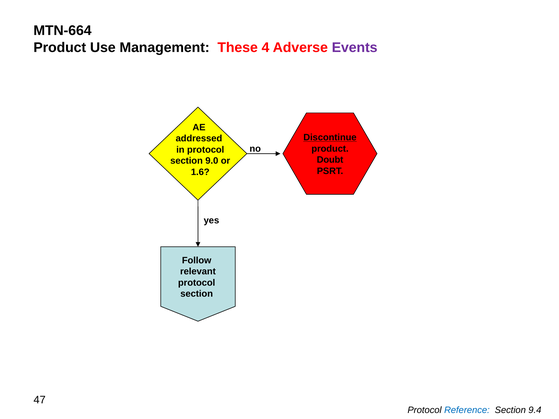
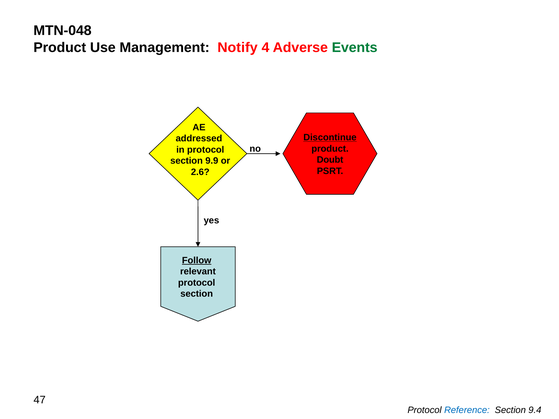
MTN-664: MTN-664 -> MTN-048 (63, 31)
These: These -> Notify (238, 48)
Events colour: purple -> green (355, 48)
9.0: 9.0 -> 9.9 (212, 161)
1.6: 1.6 -> 2.6 (200, 172)
Follow underline: none -> present (197, 261)
